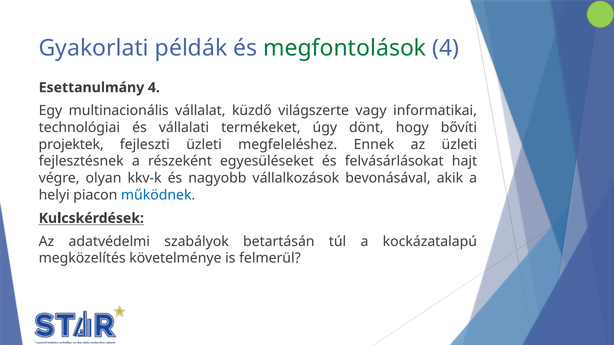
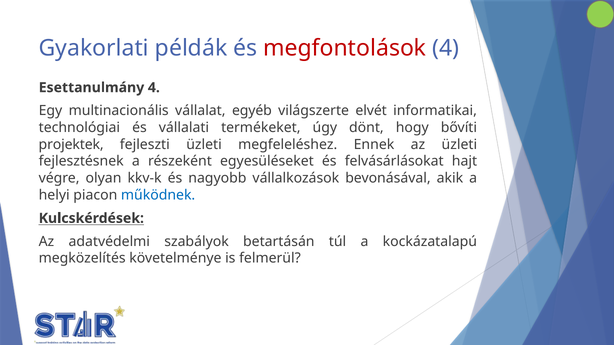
megfontolások colour: green -> red (345, 48)
küzdő: küzdő -> egyéb (252, 111)
vagy: vagy -> elvét (371, 111)
